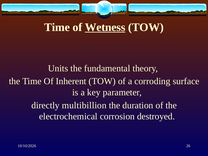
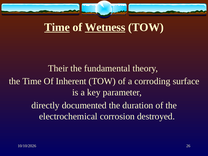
Time underline: none -> present (57, 27)
Units: Units -> Their (58, 68)
multibillion: multibillion -> documented (84, 105)
